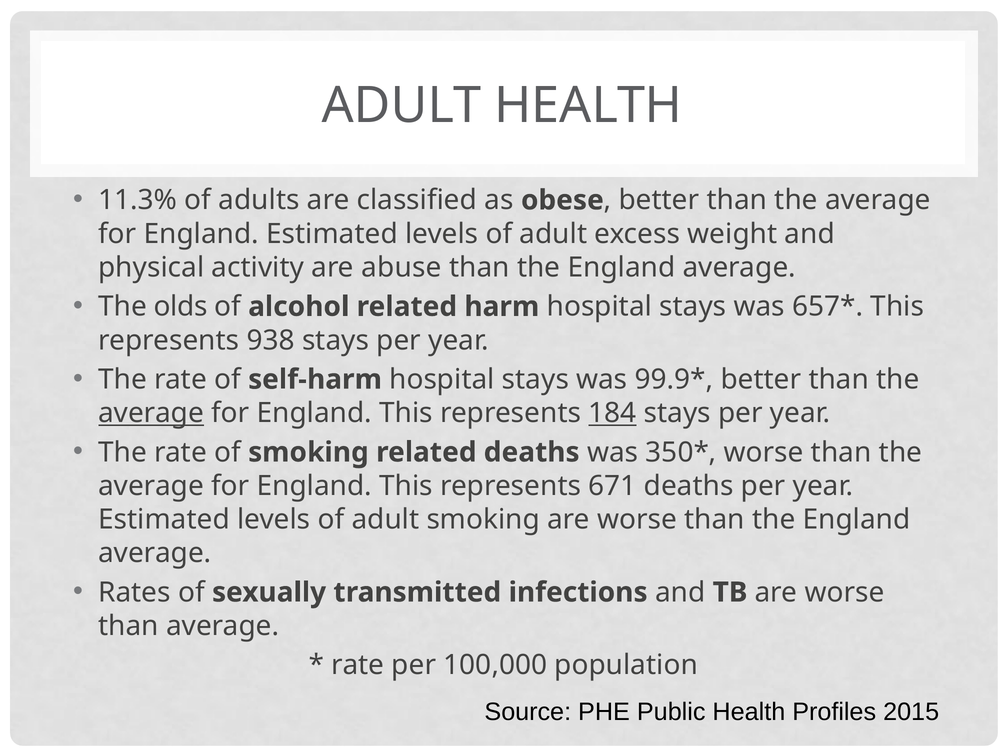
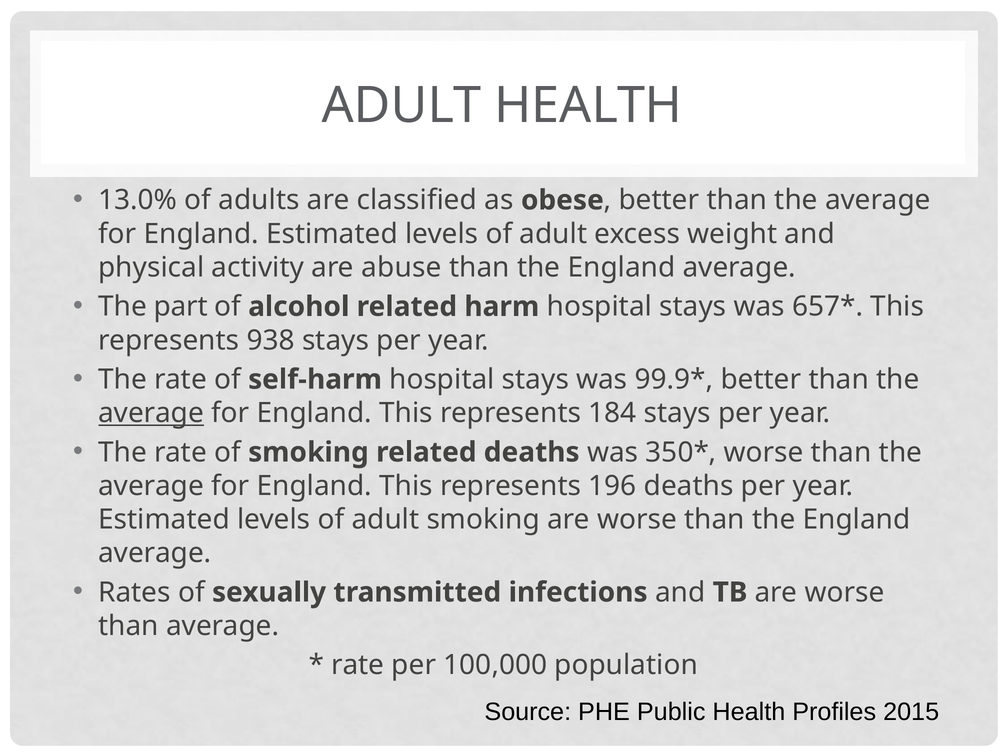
11.3%: 11.3% -> 13.0% (138, 200)
olds: olds -> part (181, 307)
184 underline: present -> none (612, 413)
671: 671 -> 196 (612, 486)
